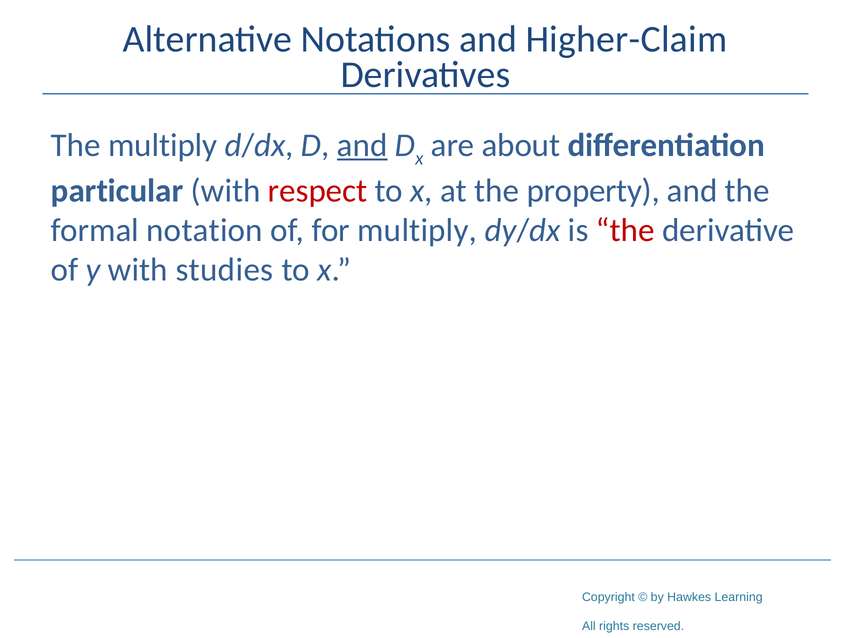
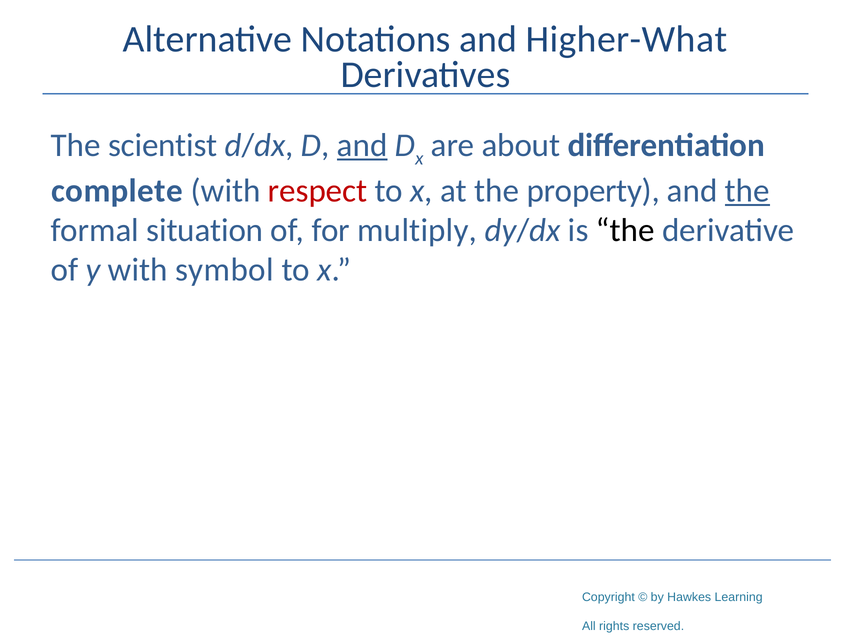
Higher-Claim: Higher-Claim -> Higher-What (626, 39)
The multiply: multiply -> scientist (163, 146)
particular: particular -> complete (117, 191)
the underline: none -> present (747, 191)
notation: notation -> situation (205, 230)
the colour: red -> black (625, 230)
studies: studies -> symbol (224, 270)
